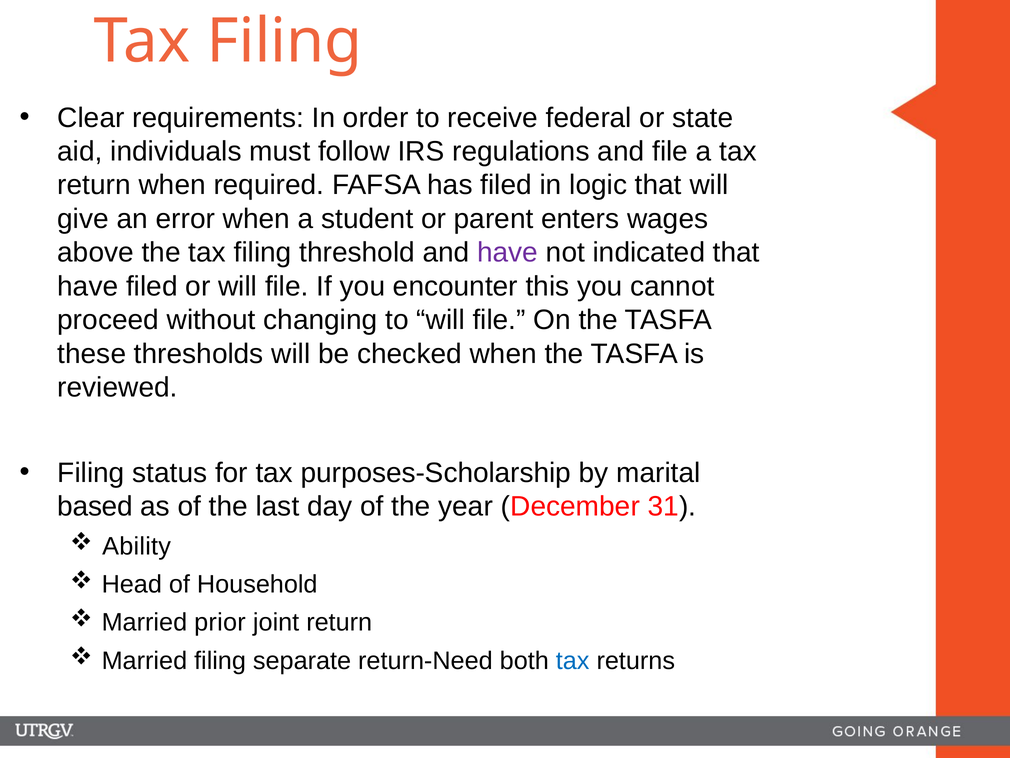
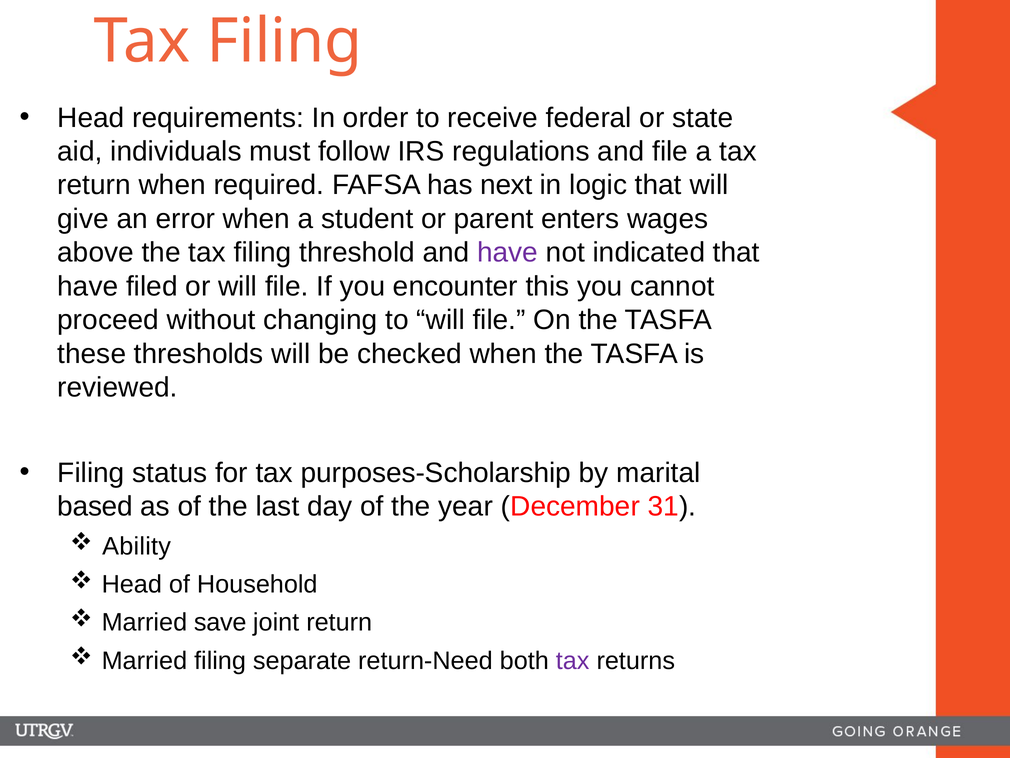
Clear: Clear -> Head (91, 118)
has filed: filed -> next (506, 185)
prior: prior -> save (220, 622)
tax colour: blue -> purple (573, 660)
